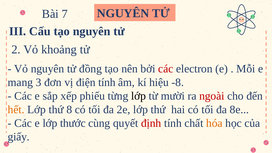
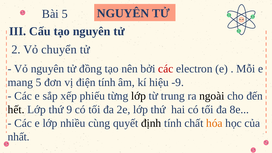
Bài 7: 7 -> 5 (65, 14)
khoảng: khoảng -> chuyển (59, 49)
mang 3: 3 -> 5 (39, 82)
-8: -8 -> -9 (178, 82)
mười: mười -> trung (173, 96)
ngoài colour: red -> black (212, 96)
hết colour: orange -> black (16, 110)
8: 8 -> 9 (69, 110)
thước: thước -> nhiều (73, 123)
định colour: red -> black (151, 123)
giấy: giấy -> nhất (19, 137)
